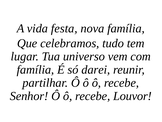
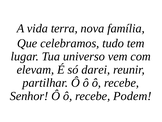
festa: festa -> terra (64, 28)
família: família -> elevam (35, 69)
Louvor: Louvor -> Podem (132, 96)
